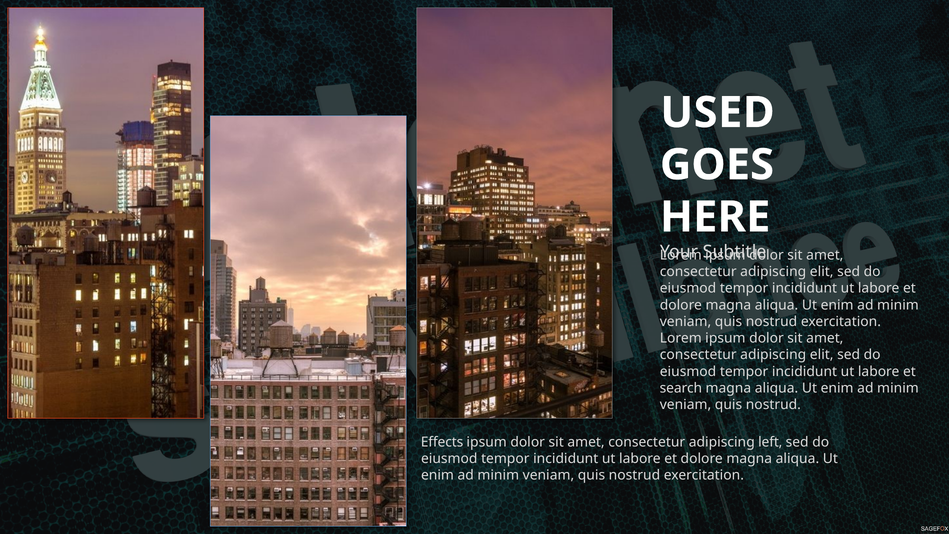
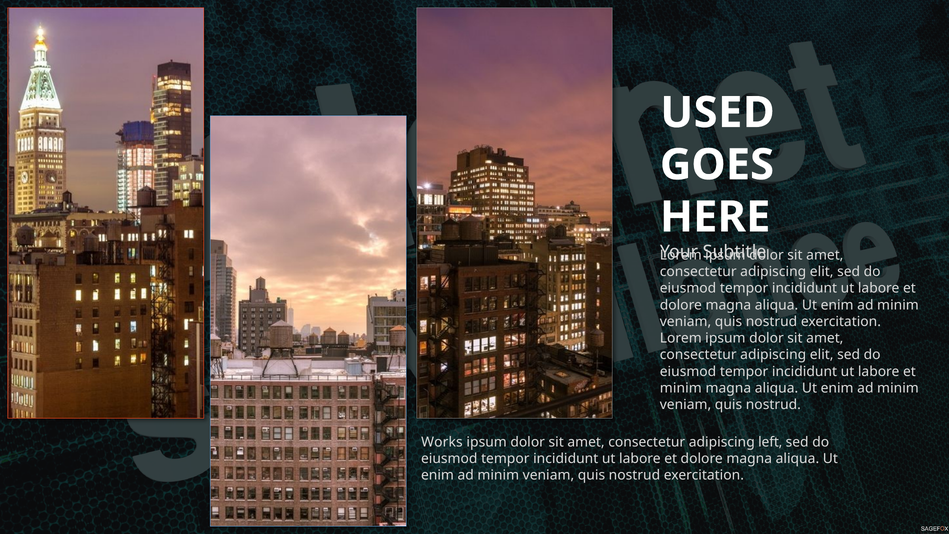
search: search -> minim (681, 388)
Effects: Effects -> Works (442, 442)
